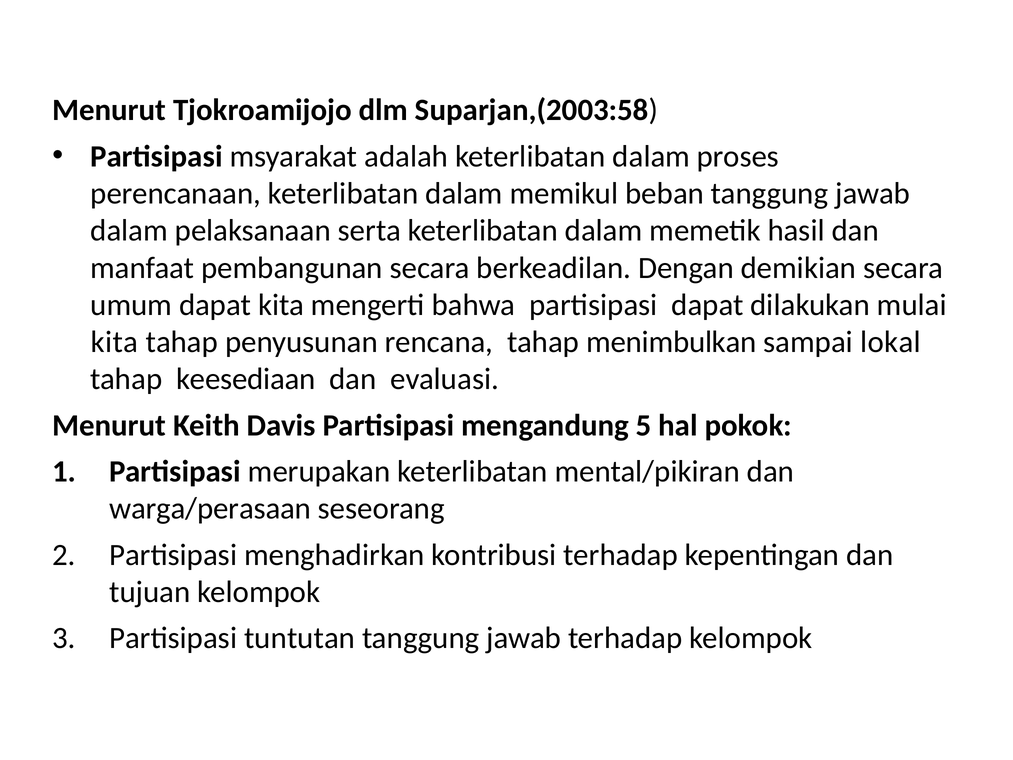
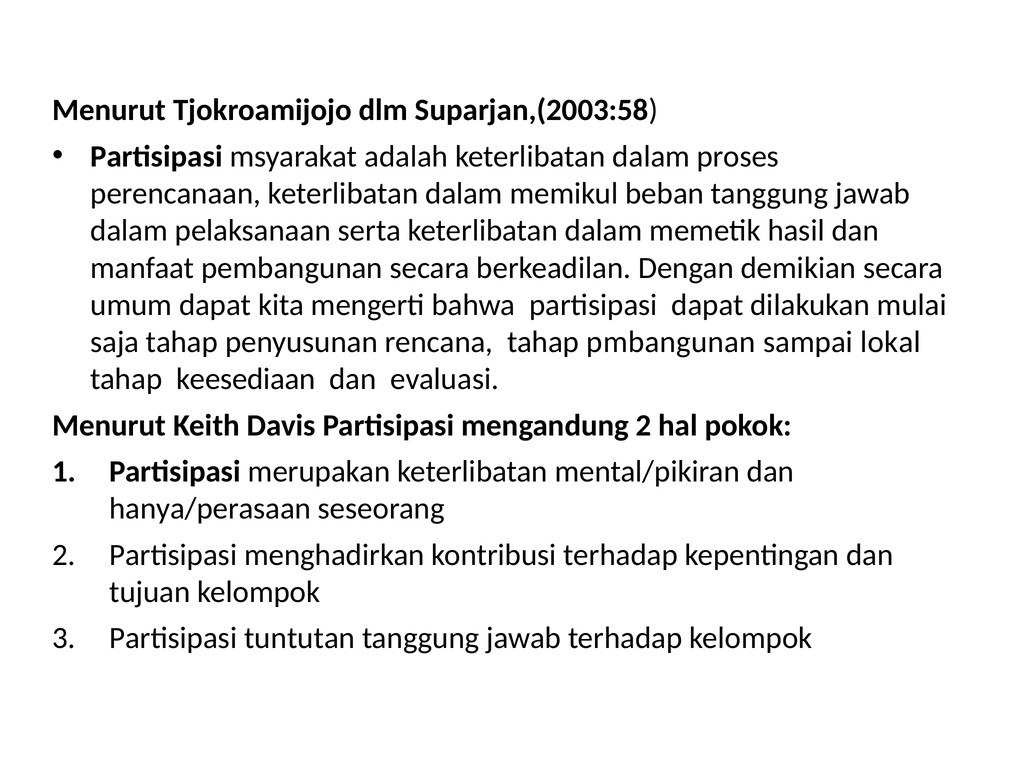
kita: kita -> saja (115, 342)
menimbulkan: menimbulkan -> pmbangunan (671, 342)
mengandung 5: 5 -> 2 (644, 425)
warga/perasaan: warga/perasaan -> hanya/perasaan (210, 509)
